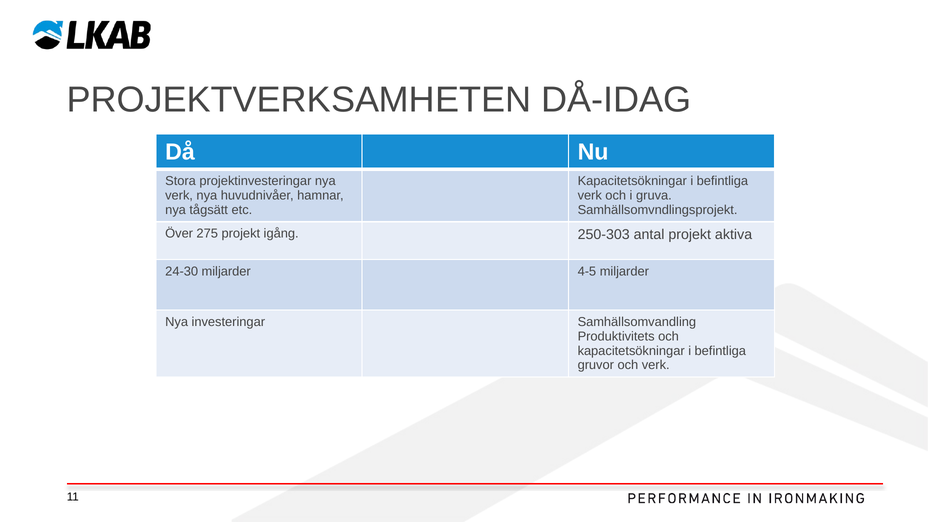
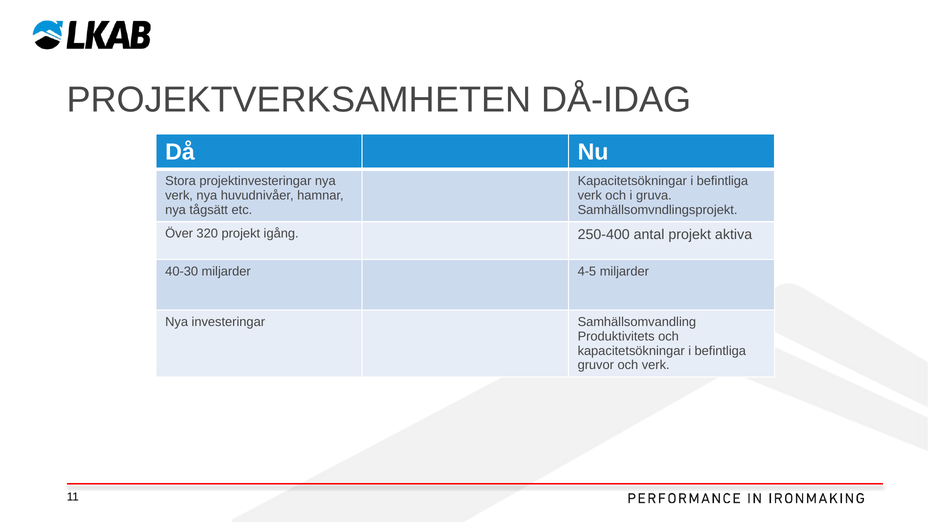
275: 275 -> 320 (207, 234)
250-303: 250-303 -> 250-400 (604, 235)
24-30: 24-30 -> 40-30 (182, 271)
